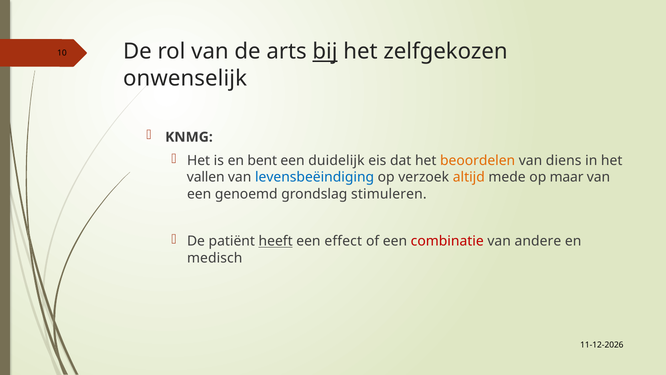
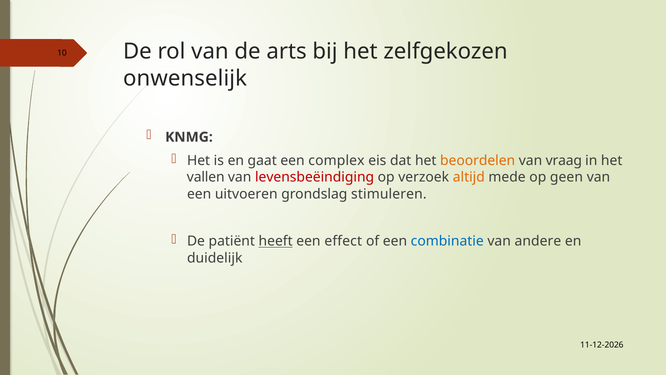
bij underline: present -> none (325, 51)
bent: bent -> gaat (262, 161)
duidelijk: duidelijk -> complex (336, 161)
diens: diens -> vraag (564, 161)
levensbeëindiging colour: blue -> red (315, 177)
maar: maar -> geen (566, 177)
genoemd: genoemd -> uitvoeren (246, 194)
combinatie colour: red -> blue (447, 241)
medisch: medisch -> duidelijk (215, 258)
